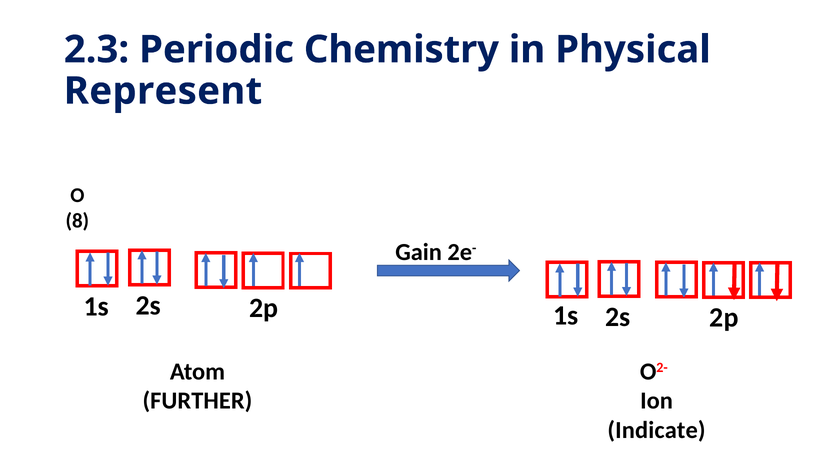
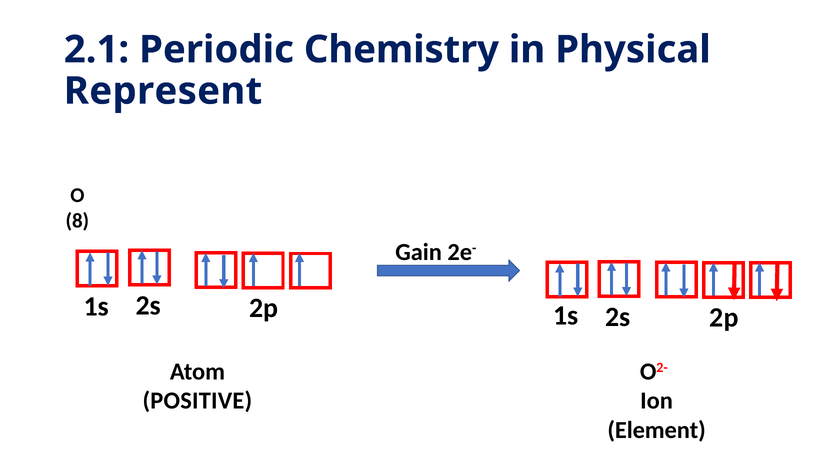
2.3: 2.3 -> 2.1 (96, 50)
FURTHER: FURTHER -> POSITIVE (197, 401)
Indicate: Indicate -> Element (657, 430)
